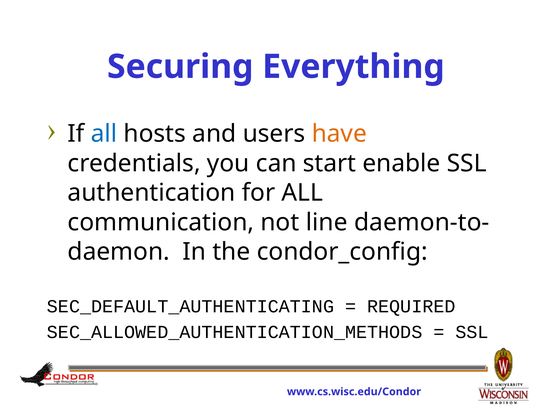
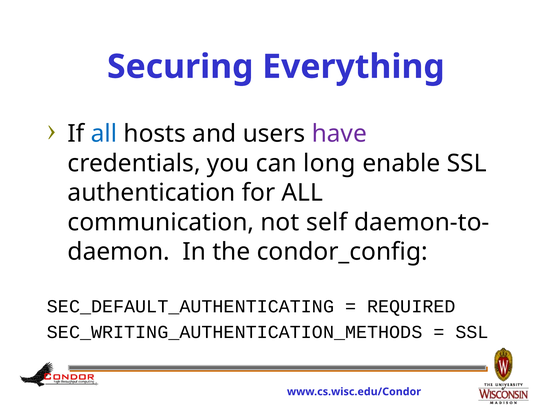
have colour: orange -> purple (339, 134)
start: start -> long (329, 163)
line: line -> self (327, 222)
SEC_ALLOWED_AUTHENTICATION_METHODS: SEC_ALLOWED_AUTHENTICATION_METHODS -> SEC_WRITING_AUTHENTICATION_METHODS (235, 332)
